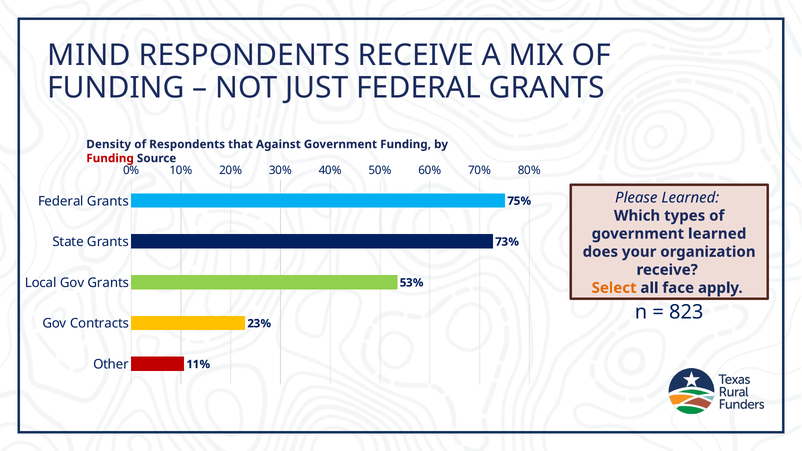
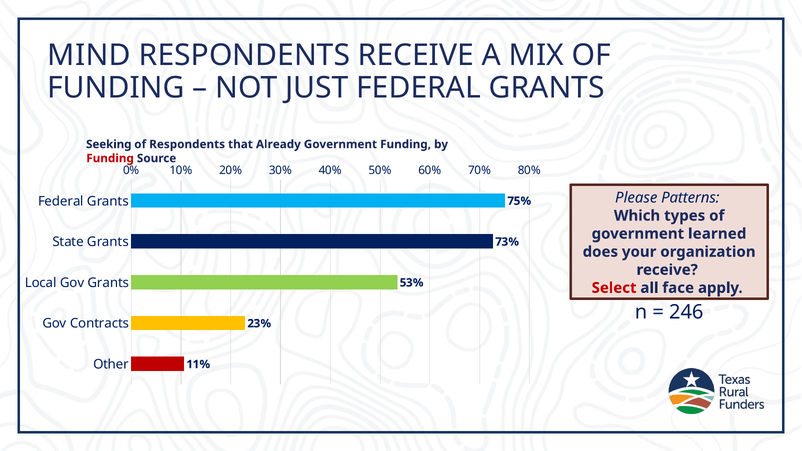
Density: Density -> Seeking (109, 144)
Against: Against -> Already (278, 144)
Please Learned: Learned -> Patterns (690, 198)
Select colour: orange -> red (614, 288)
823: 823 -> 246 (686, 312)
